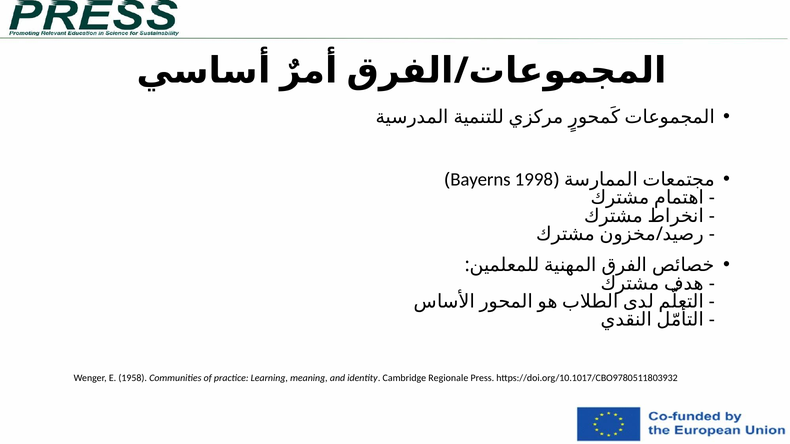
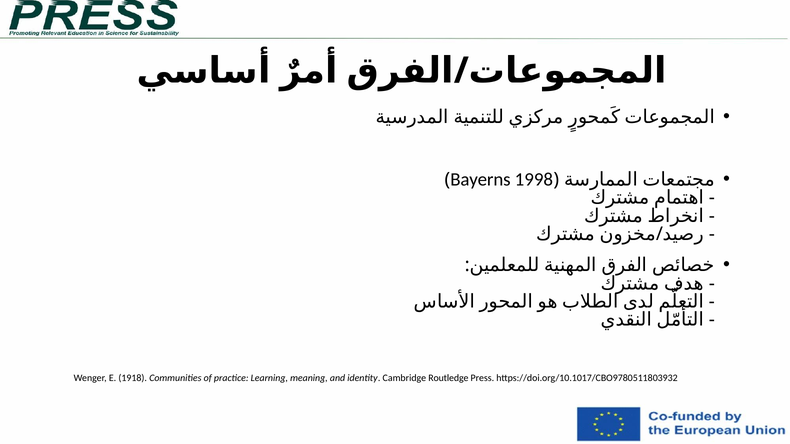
1958: 1958 -> 1918 (133, 378)
Regionale: Regionale -> Routledge (448, 378)
